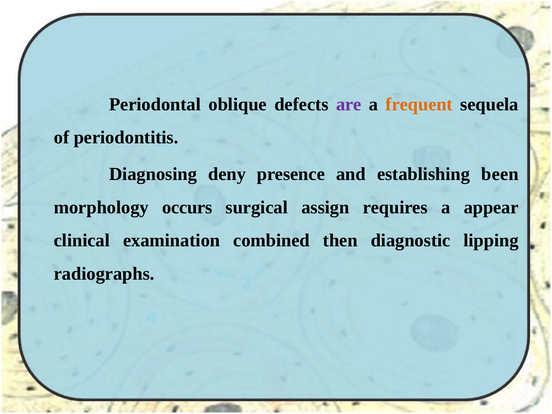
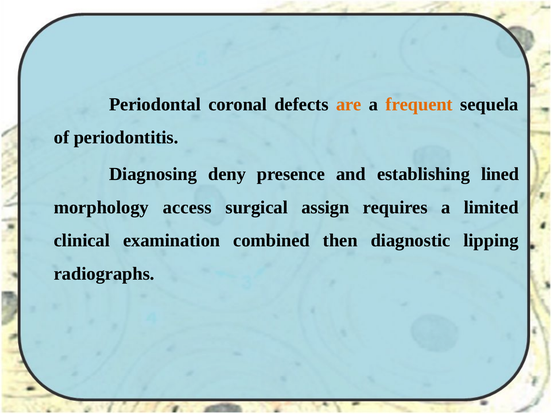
oblique: oblique -> coronal (238, 104)
are colour: purple -> orange (349, 104)
been: been -> lined (500, 174)
occurs: occurs -> access (187, 207)
appear: appear -> limited (491, 207)
